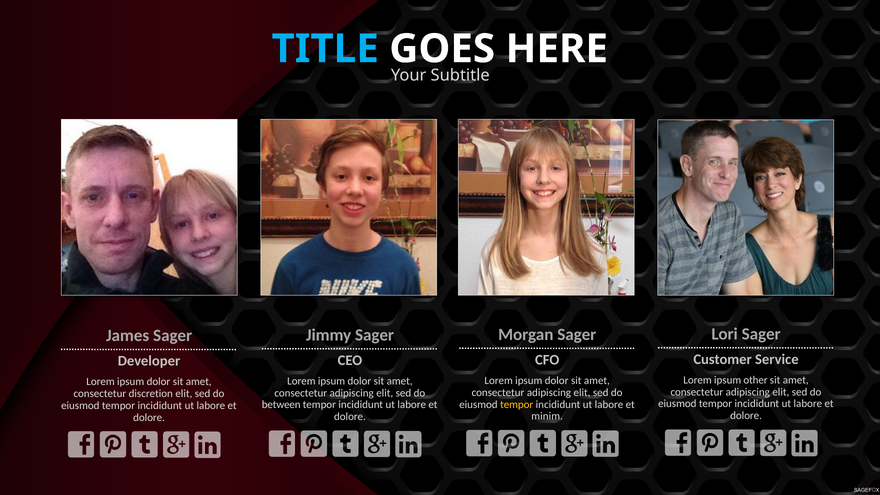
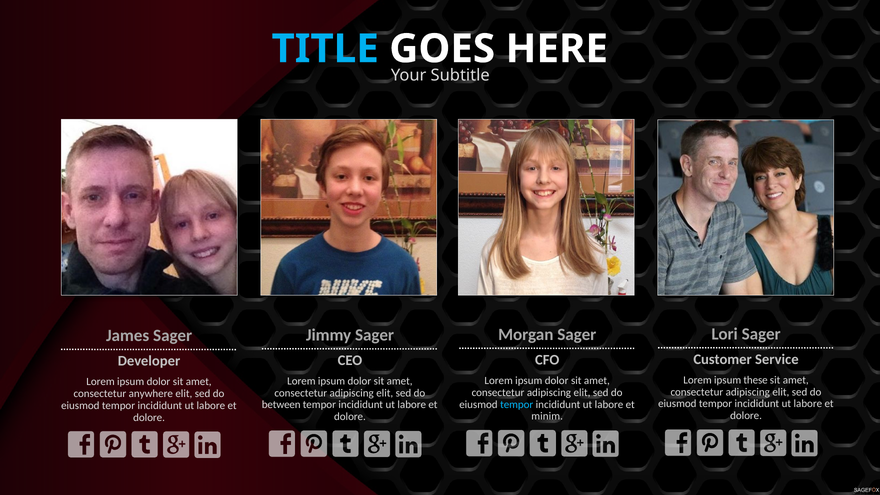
other: other -> these (756, 380)
discretion: discretion -> anywhere (151, 394)
tempor colour: yellow -> light blue (517, 404)
